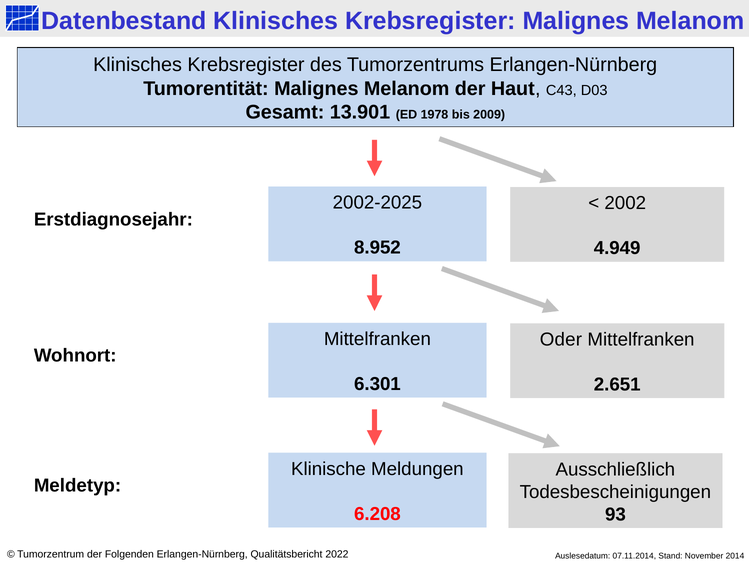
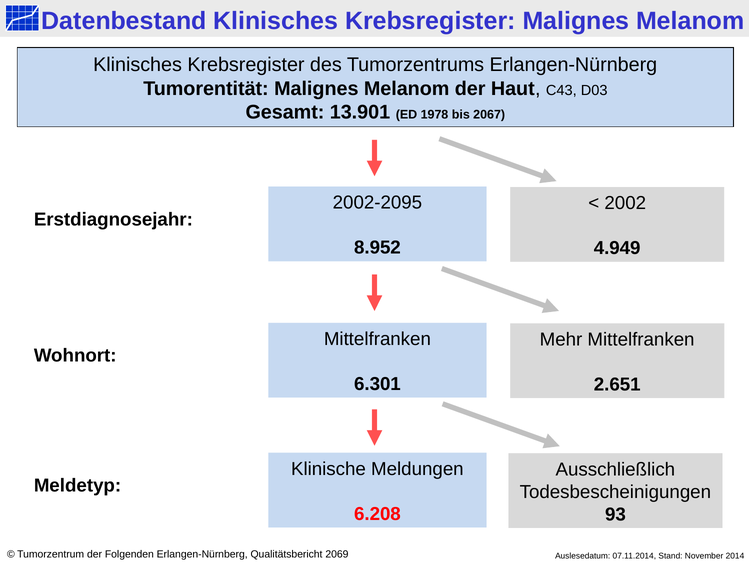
2009: 2009 -> 2067 (489, 115)
2002-2025: 2002-2025 -> 2002-2095 (377, 203)
Oder: Oder -> Mehr (561, 339)
2022: 2022 -> 2069 (337, 554)
